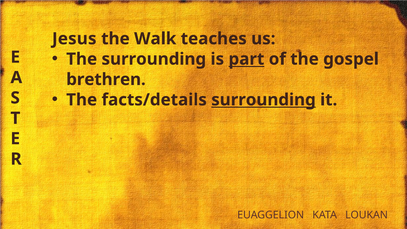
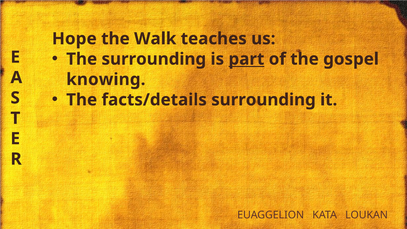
Jesus: Jesus -> Hope (74, 39)
brethren: brethren -> knowing (106, 79)
surrounding underline: present -> none (264, 100)
